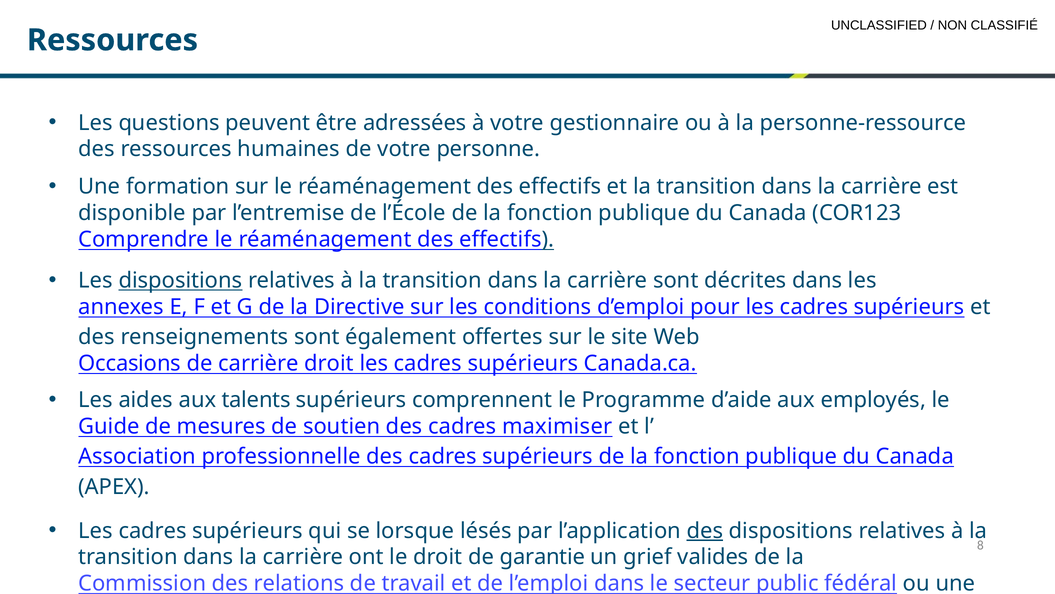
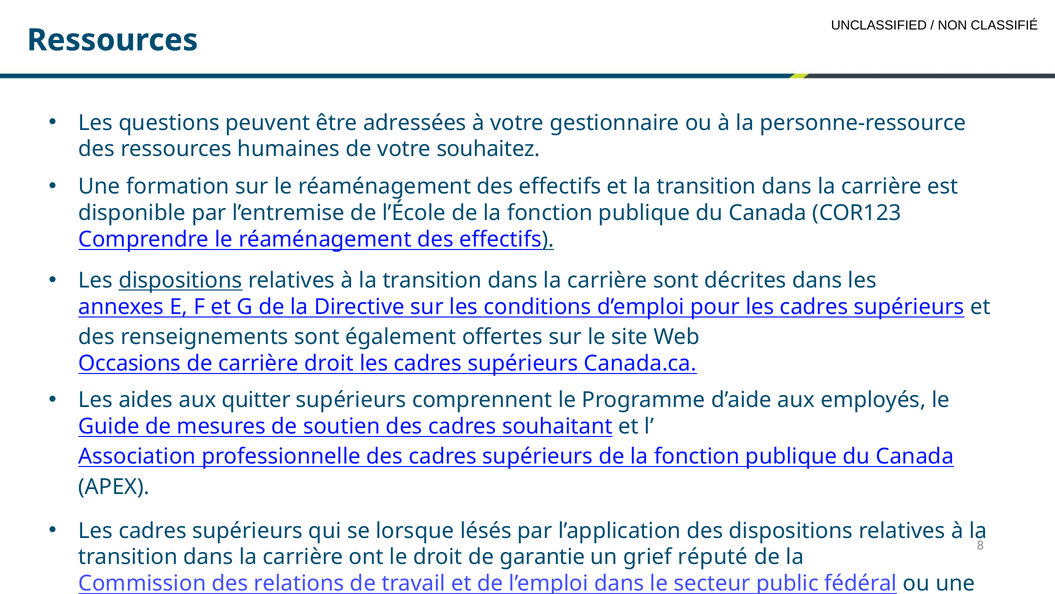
votre personne: personne -> souhaitez (488, 149)
talents: talents -> quitter (256, 400)
maximiser: maximiser -> souhaitant (557, 426)
des underline: present -> none (705, 530)
valides: valides -> réputé (713, 557)
